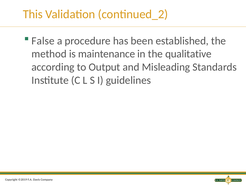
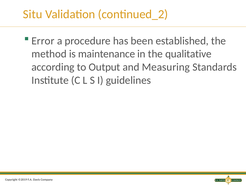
This: This -> Situ (33, 14)
False: False -> Error (43, 41)
Misleading: Misleading -> Measuring (166, 67)
